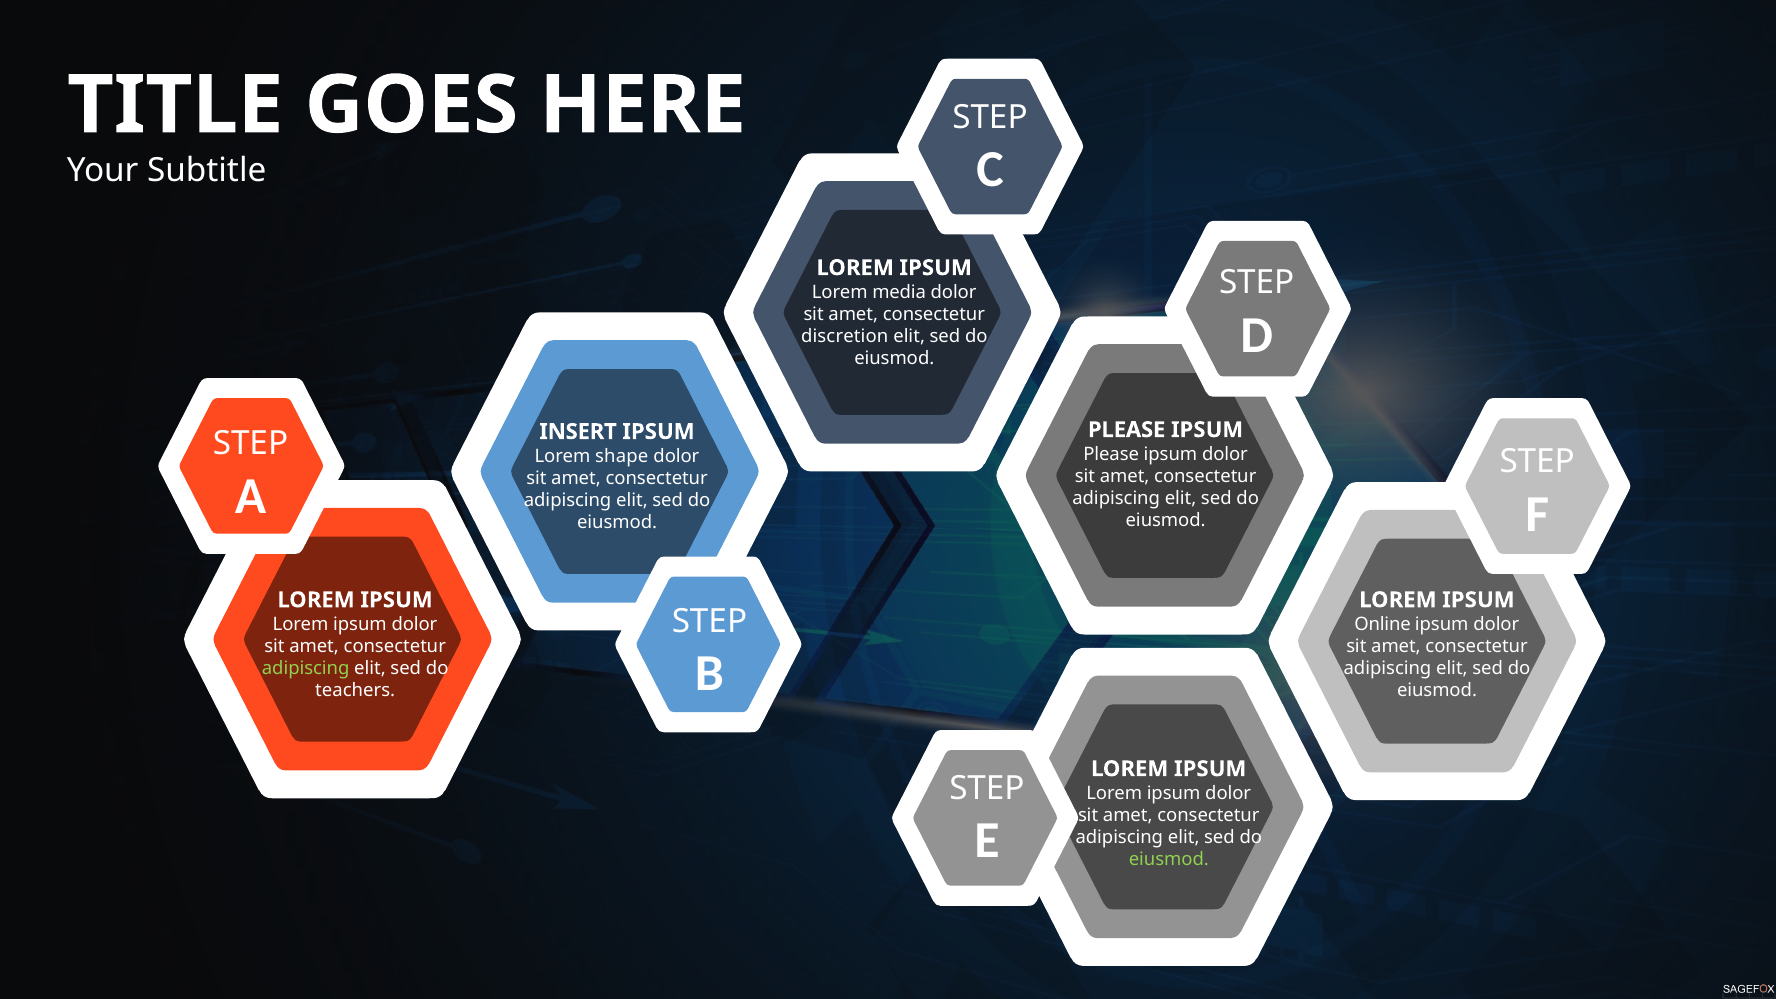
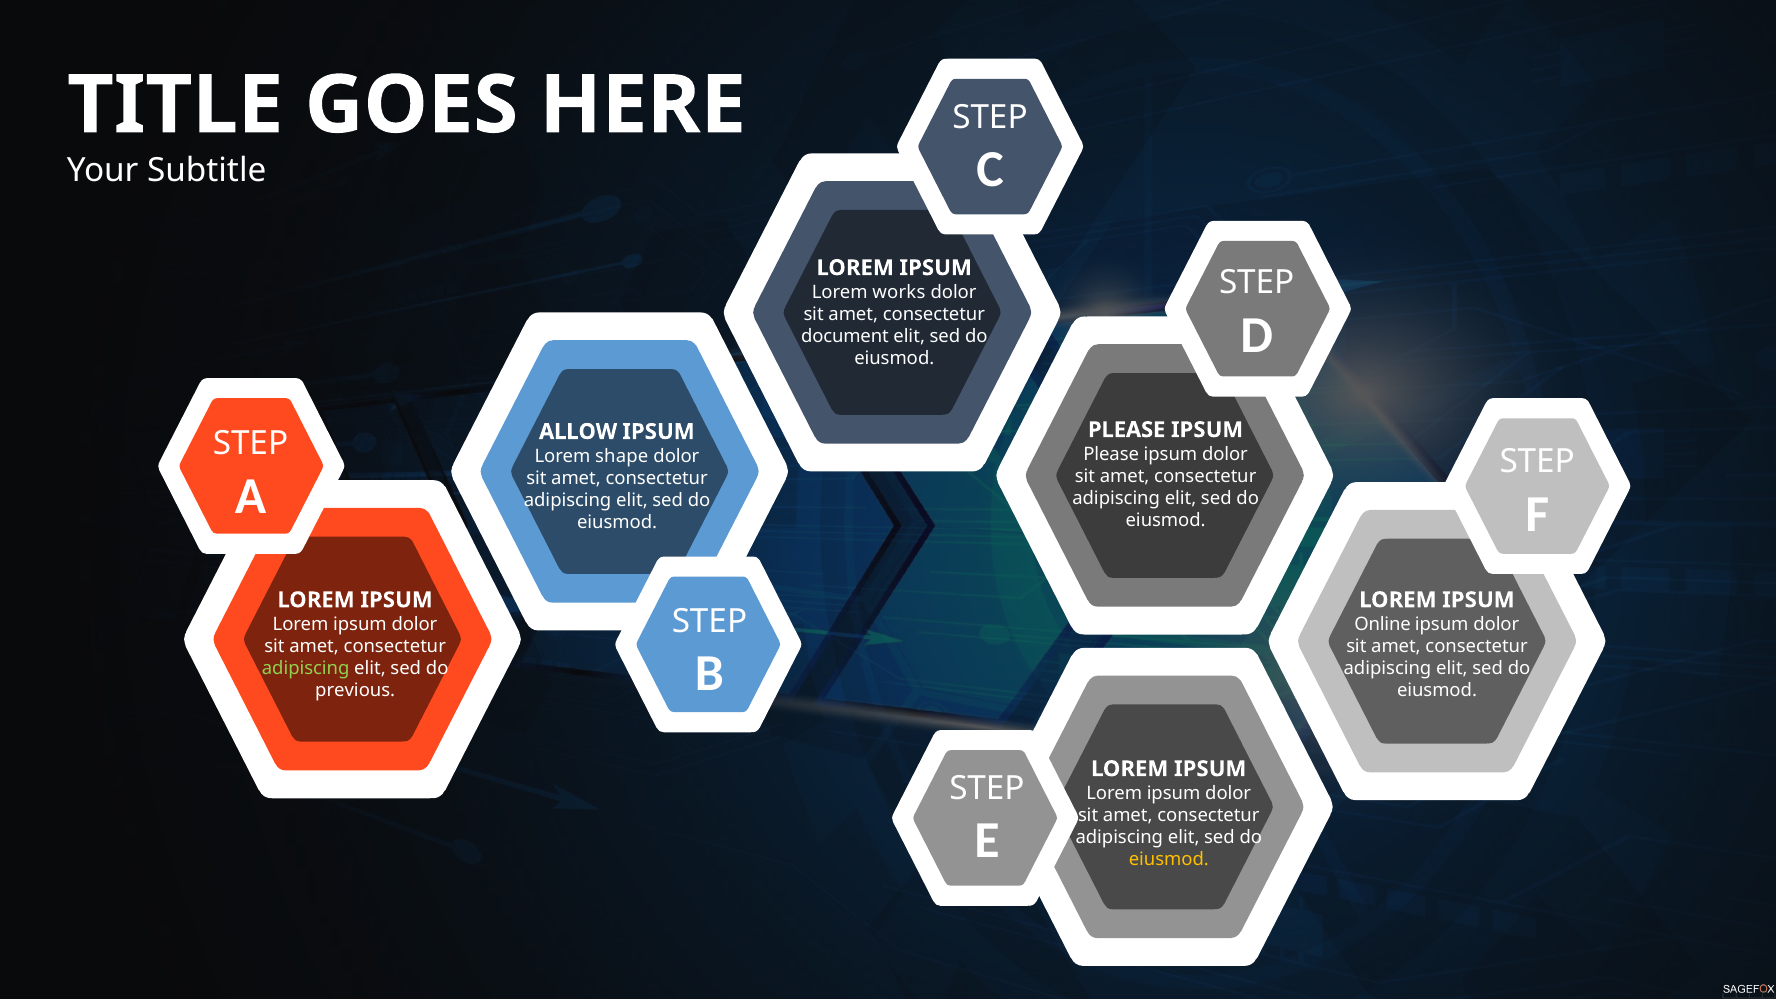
media: media -> works (899, 292)
discretion: discretion -> document (845, 336)
INSERT: INSERT -> ALLOW (578, 432)
teachers: teachers -> previous (355, 691)
eiusmod colour: light green -> yellow (1169, 860)
